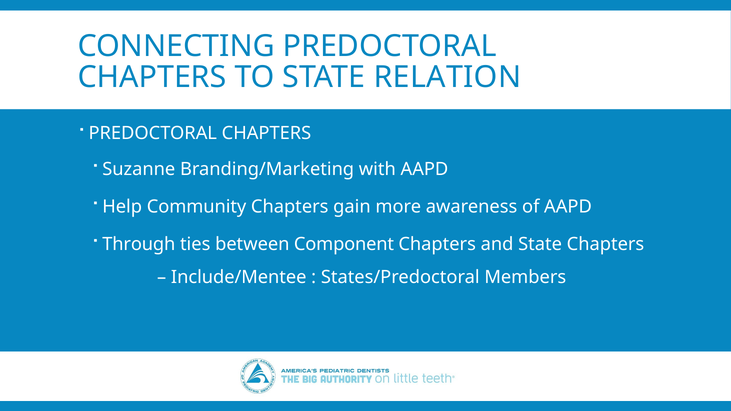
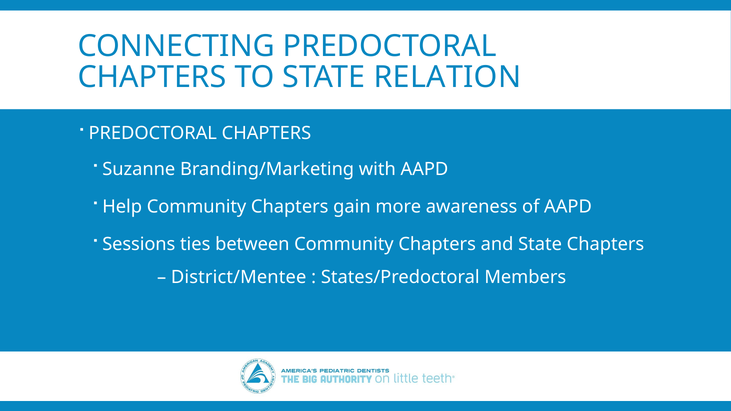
Through: Through -> Sessions (139, 244)
between Component: Component -> Community (344, 244)
Include/Mentee: Include/Mentee -> District/Mentee (239, 277)
